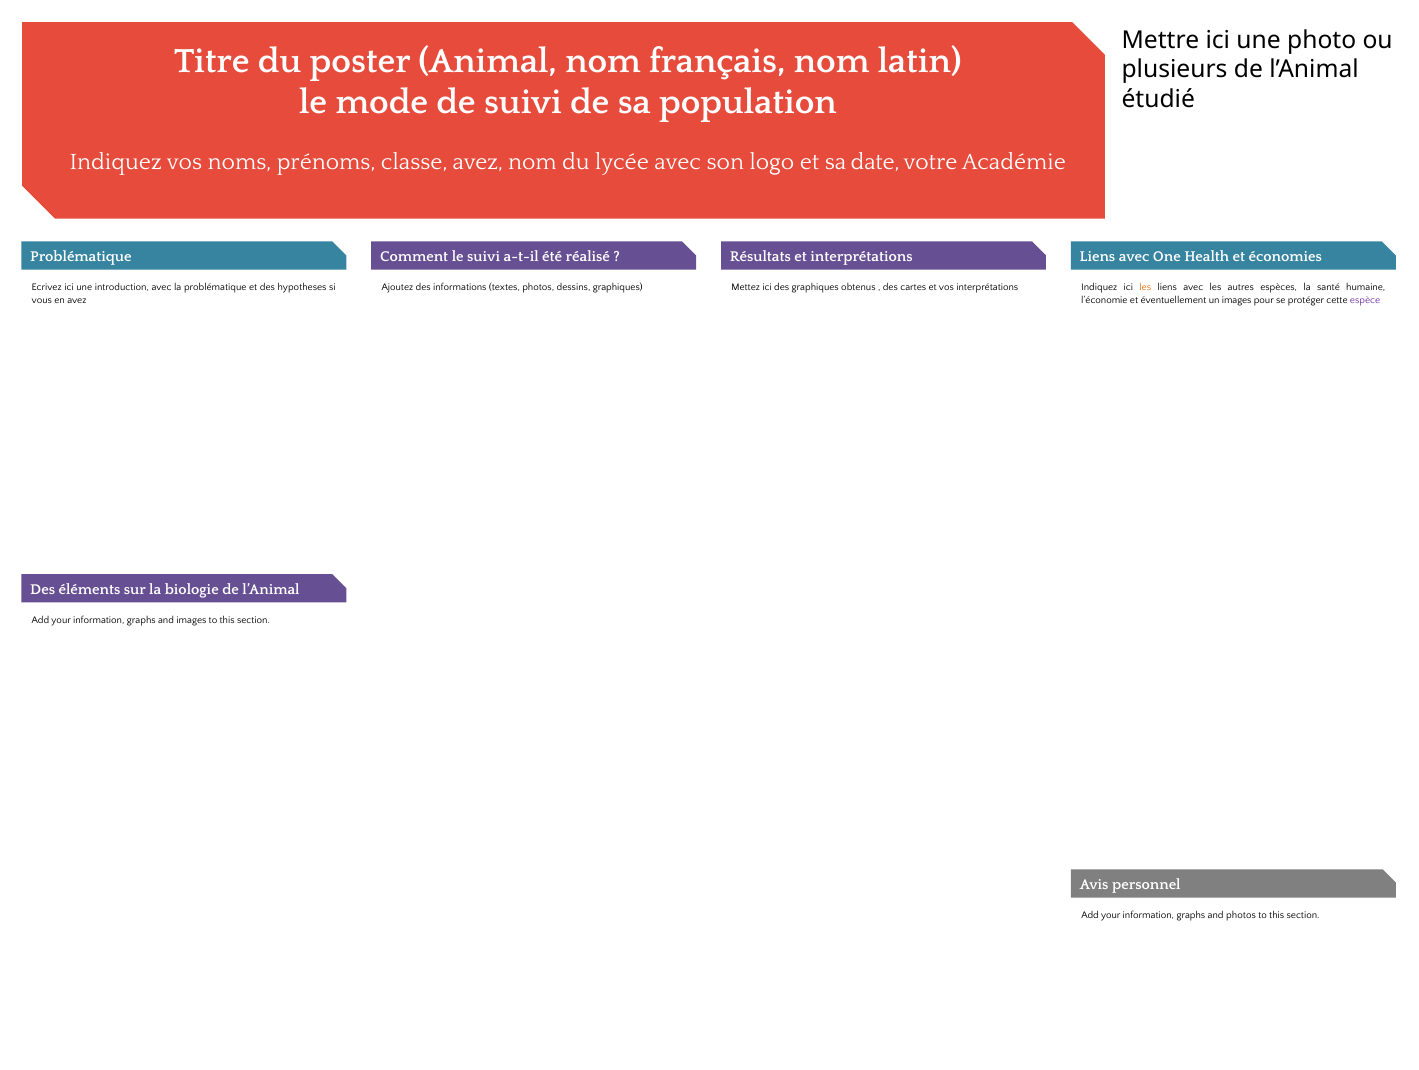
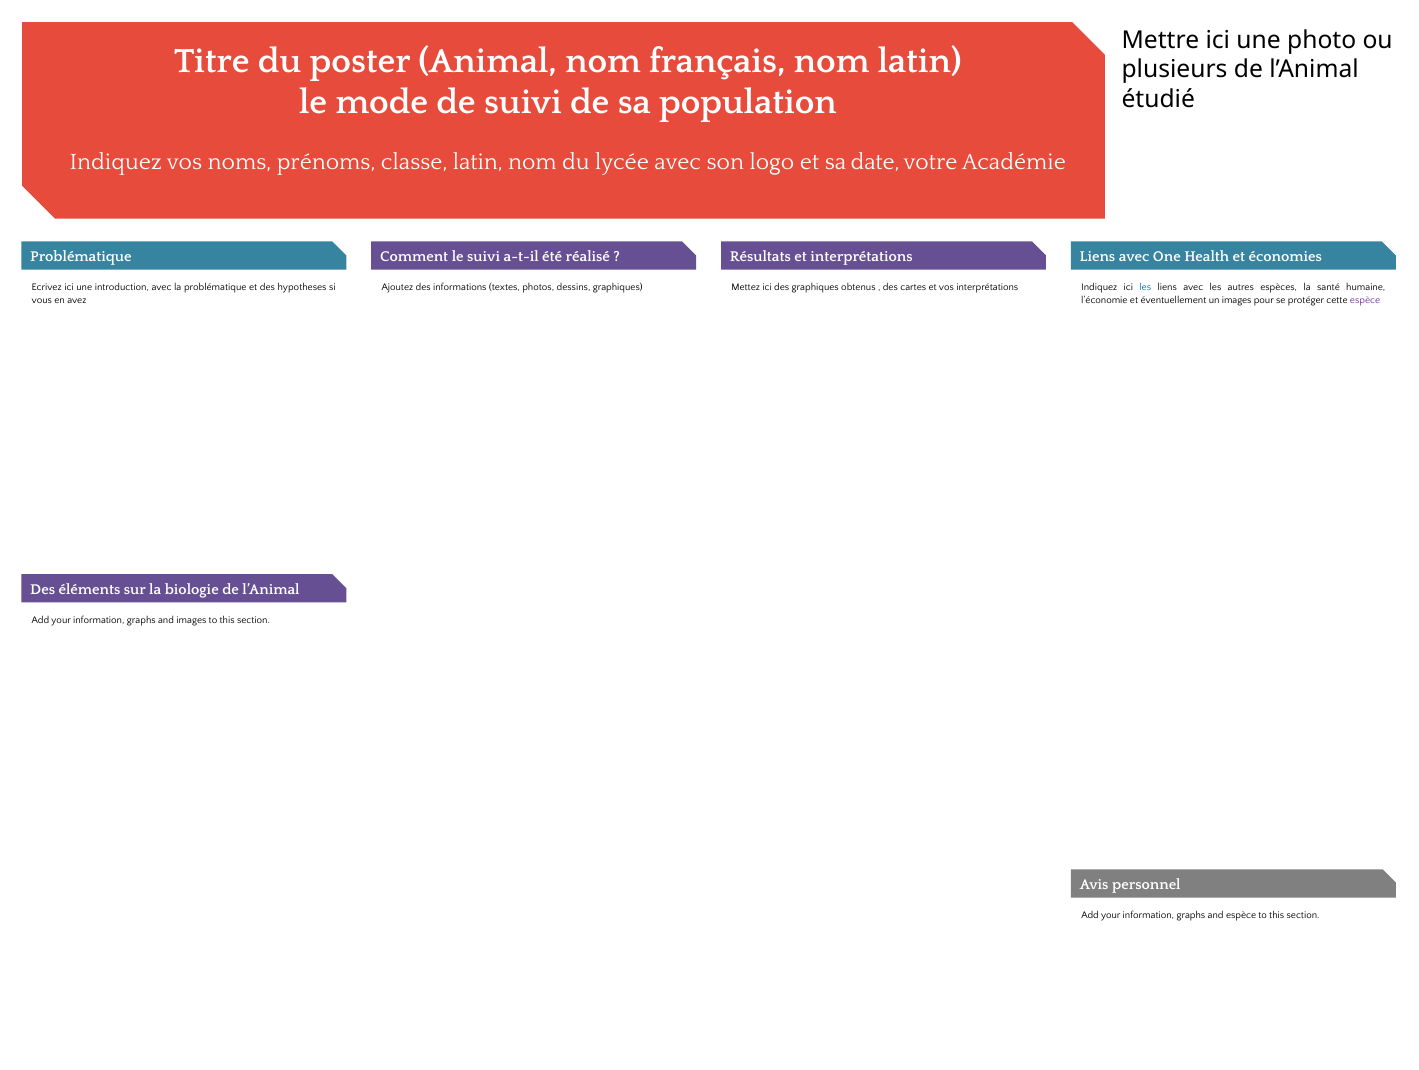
classe avez: avez -> latin (478, 162)
les colour: orange -> blue (1145, 287)
and photos: photos -> espèce (1241, 915)
